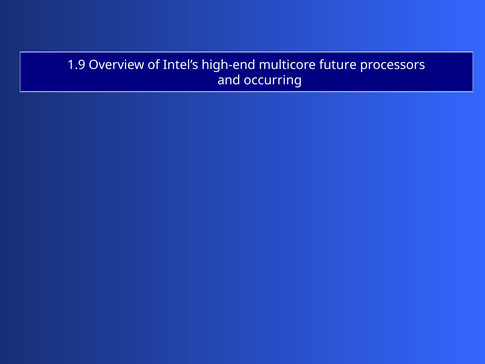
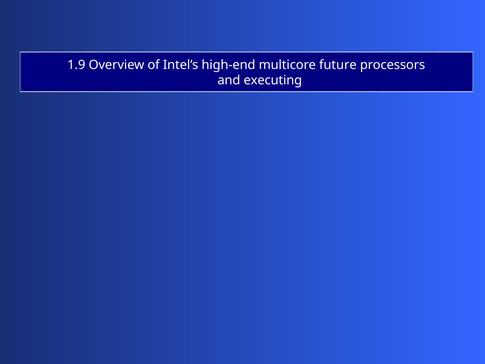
occurring: occurring -> executing (273, 80)
